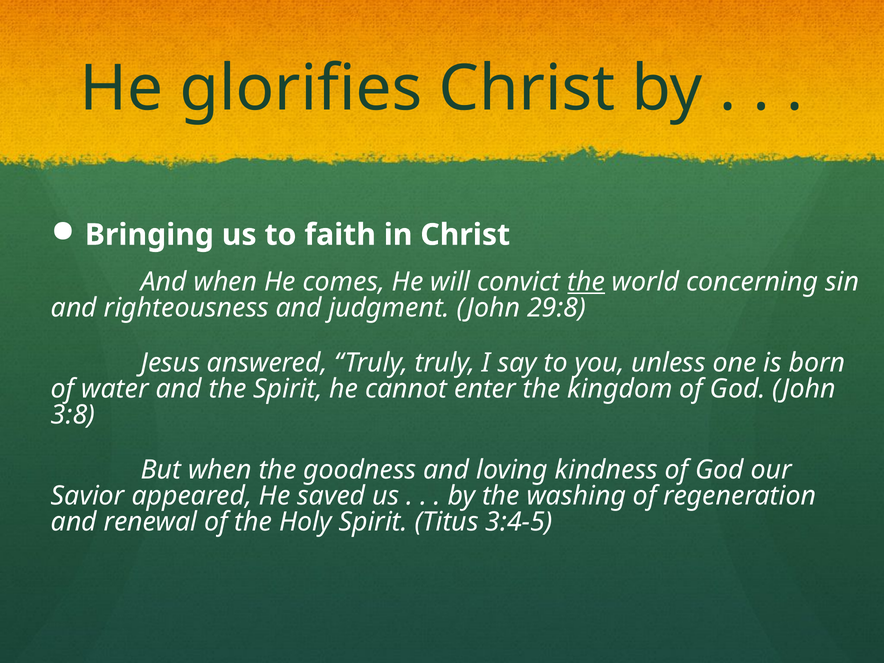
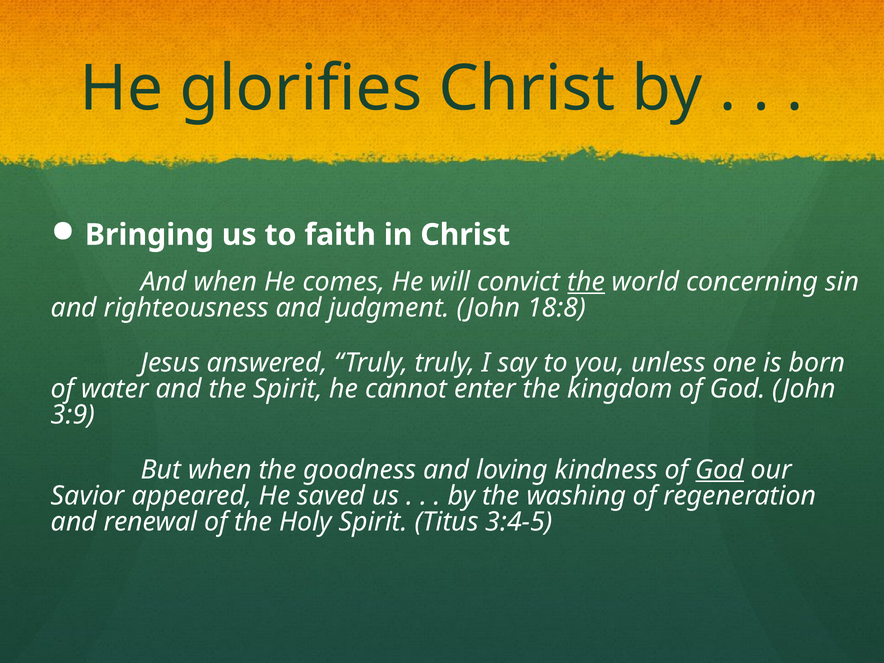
29:8: 29:8 -> 18:8 (557, 308)
3:8: 3:8 -> 3:9 (73, 415)
God underline: none -> present (720, 470)
